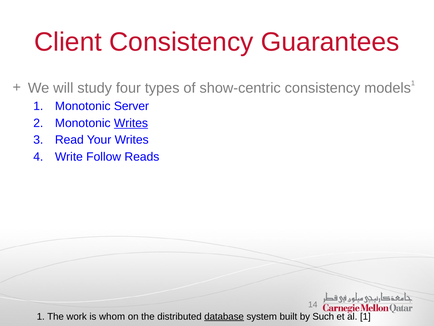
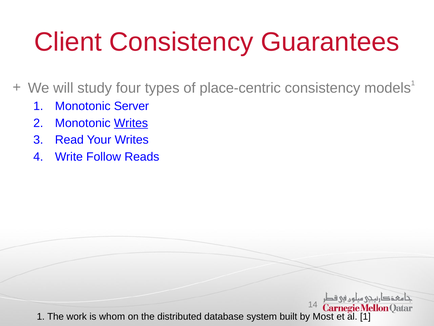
show-centric: show-centric -> place-centric (240, 88)
database underline: present -> none (224, 316)
Such: Such -> Most (323, 316)
